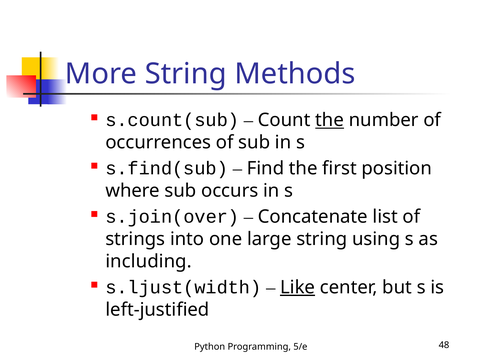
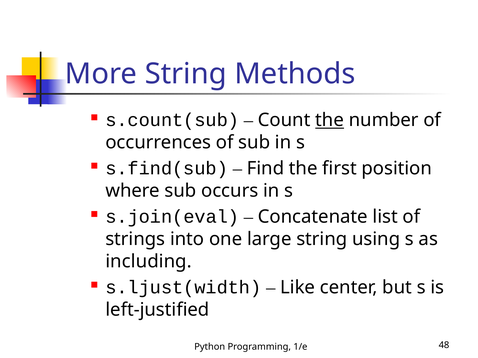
s.join(over: s.join(over -> s.join(eval (172, 217)
Like underline: present -> none (298, 288)
5/e: 5/e -> 1/e (300, 347)
